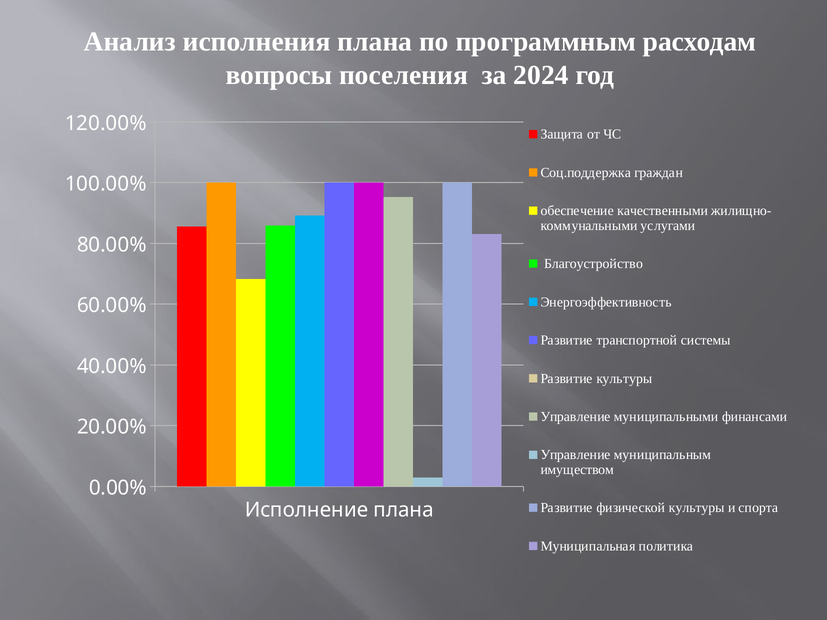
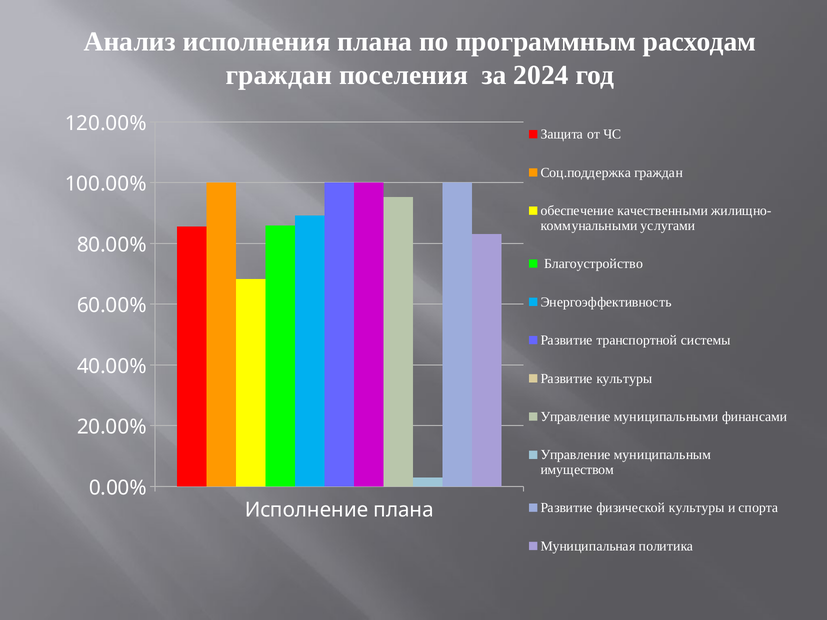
вопросы: вопросы -> граждан (279, 75)
